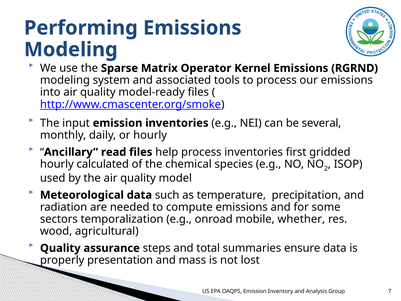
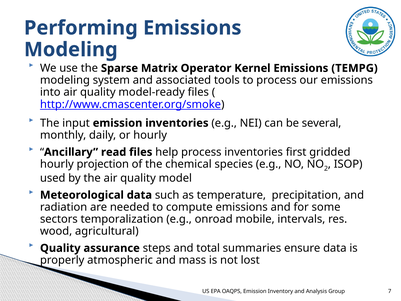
RGRND: RGRND -> TEMPG (355, 68)
calculated: calculated -> projection (103, 164)
whether: whether -> intervals (301, 219)
presentation: presentation -> atmospheric (120, 260)
